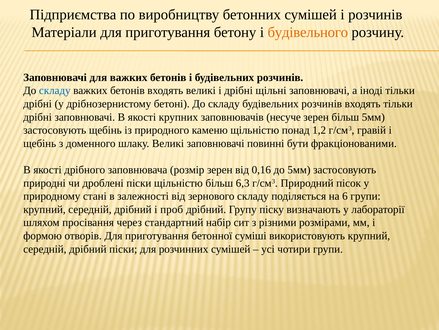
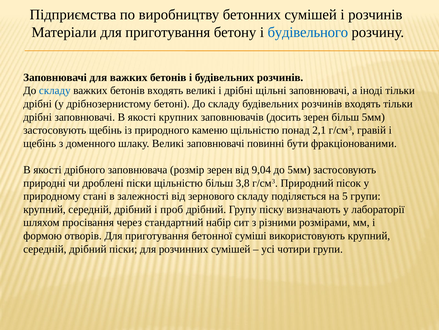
будівельного colour: orange -> blue (308, 32)
несуче: несуче -> досить (284, 117)
1,2: 1,2 -> 2,1 (319, 130)
0,16: 0,16 -> 9,04 (261, 170)
6,3: 6,3 -> 3,8 (243, 183)
6: 6 -> 5 (345, 196)
